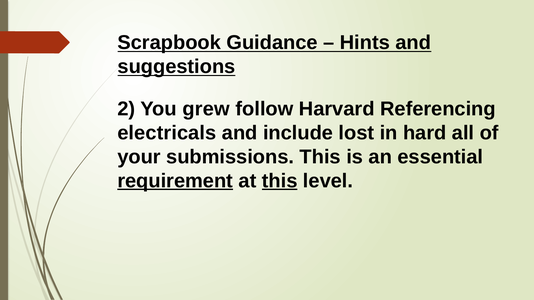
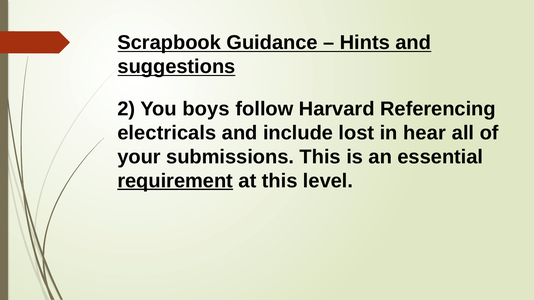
grew: grew -> boys (206, 109)
hard: hard -> hear (425, 133)
this underline: present -> none (280, 181)
